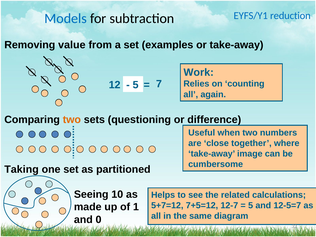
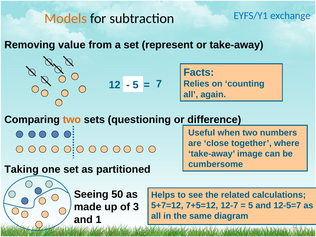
reduction: reduction -> exchange (290, 16)
Models colour: blue -> orange (66, 19)
examples: examples -> represent (168, 45)
Work: Work -> Facts (199, 72)
10: 10 -> 50 (117, 194)
of 1: 1 -> 3 (136, 207)
and 0: 0 -> 1 (99, 220)
